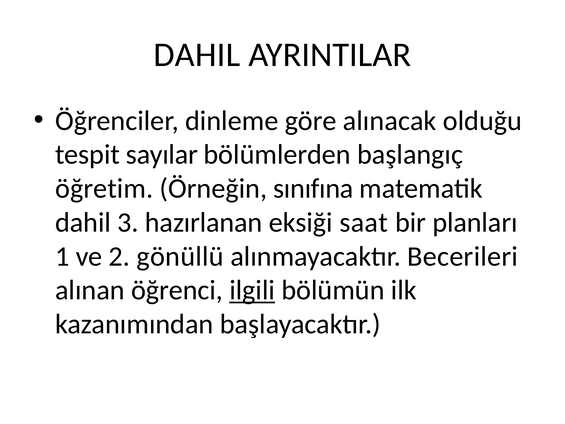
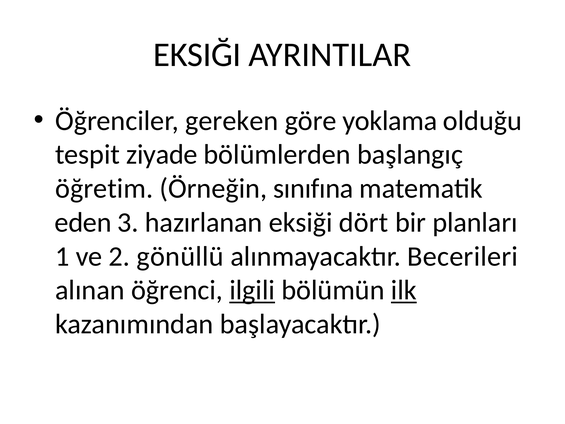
DAHIL: DAHIL -> EKSIĞI (197, 55)
dinleme: dinleme -> gereken (232, 121)
alınacak: alınacak -> yoklama (390, 121)
sayılar: sayılar -> ziyade (162, 155)
dahil: dahil -> eden (83, 222)
saat: saat -> dört (364, 222)
ilk underline: none -> present (404, 290)
